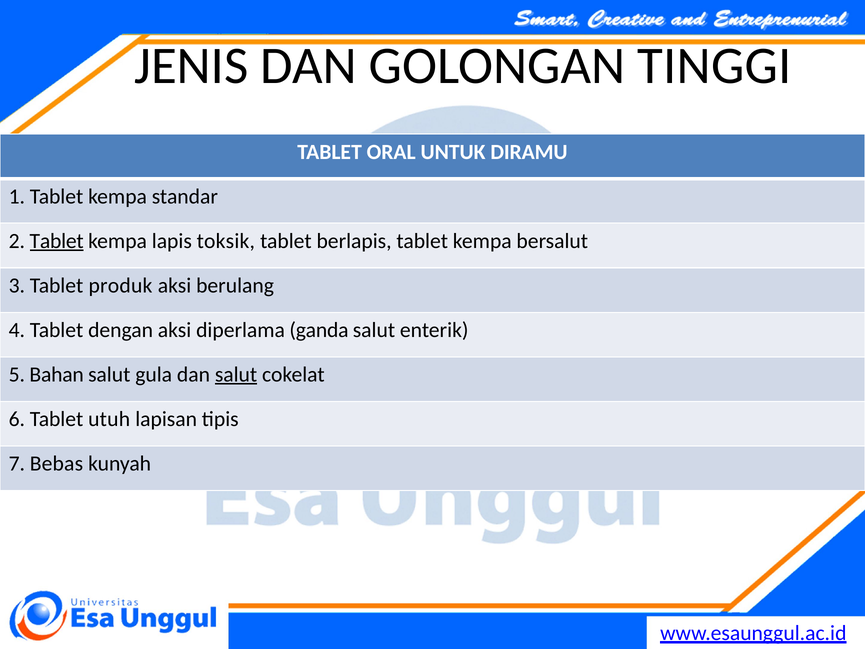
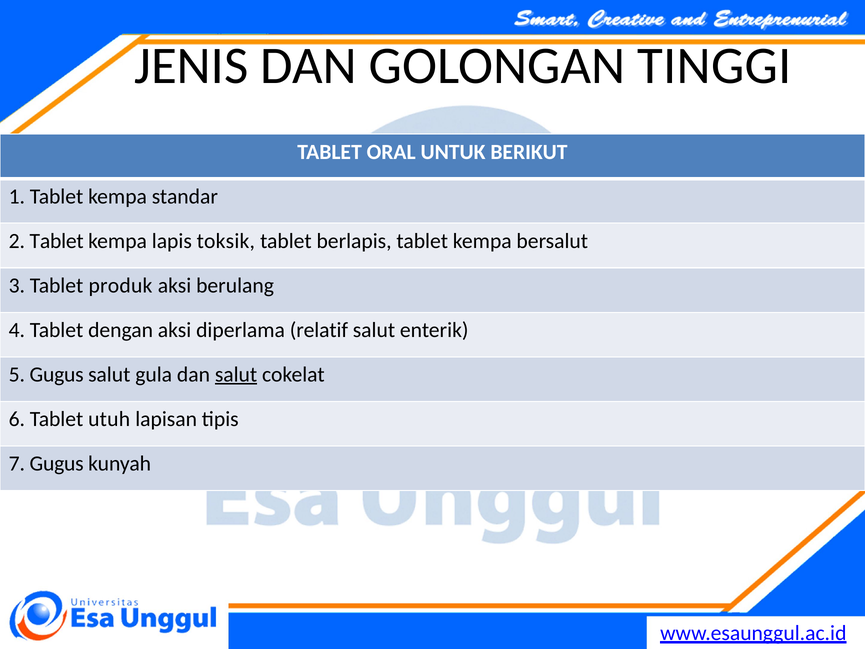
DIRAMU: DIRAMU -> BERIKUT (529, 152)
Tablet underline: present -> none (57, 241)
ganda: ganda -> relatif (319, 330)
5 Bahan: Bahan -> Gugus (57, 374)
7 Bebas: Bebas -> Gugus (57, 463)
